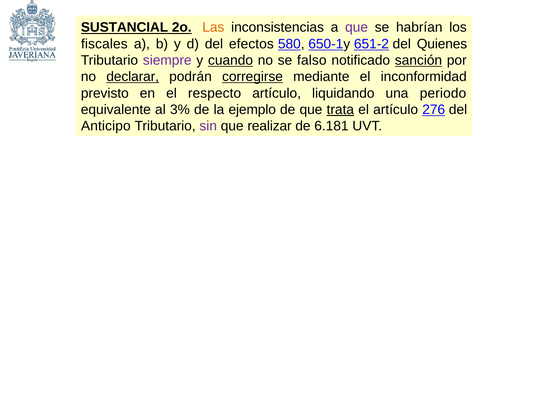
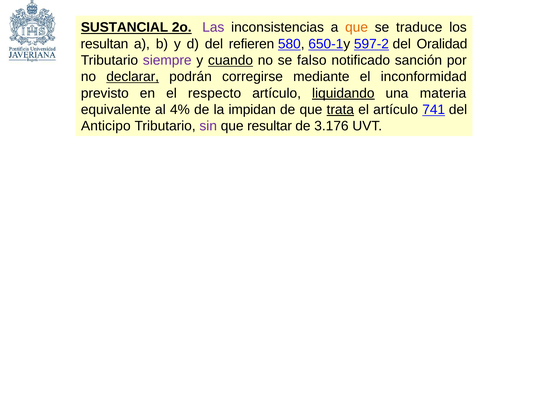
Las colour: orange -> purple (213, 27)
que colour: purple -> orange (357, 27)
habrían: habrían -> traduce (419, 27)
fiscales: fiscales -> resultan (104, 44)
efectos: efectos -> refieren (252, 44)
651-2: 651-2 -> 597-2 (371, 44)
Quienes: Quienes -> Oralidad (442, 44)
sanción underline: present -> none (419, 60)
corregirse underline: present -> none (253, 77)
liquidando underline: none -> present (343, 93)
periodo: periodo -> materia (443, 93)
3%: 3% -> 4% (180, 110)
ejemplo: ejemplo -> impidan (252, 110)
276: 276 -> 741 (434, 110)
realizar: realizar -> resultar (270, 126)
6.181: 6.181 -> 3.176 (331, 126)
